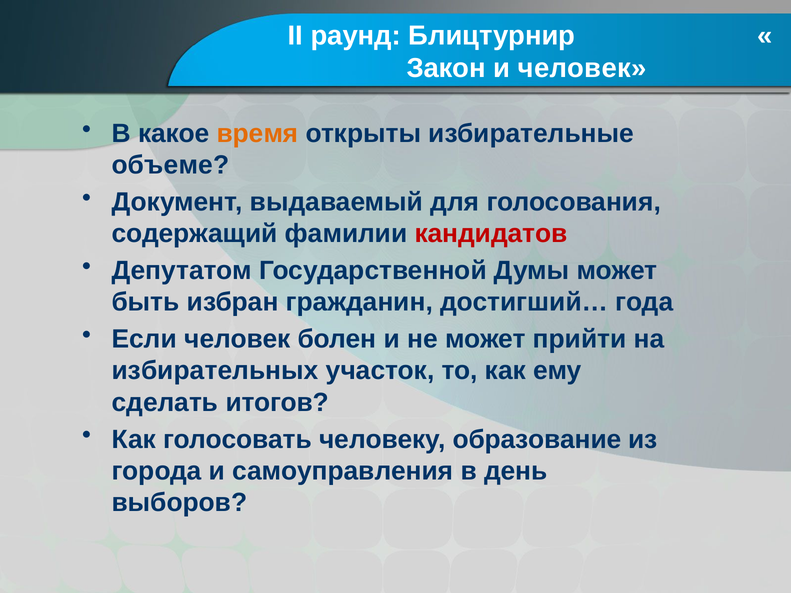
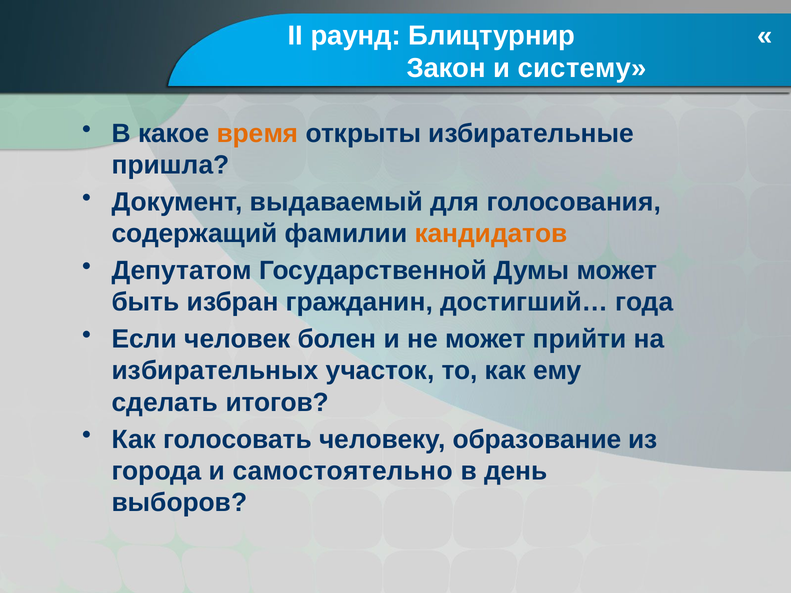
и человек: человек -> систему (582, 68)
объеме: объеме -> пришла (171, 165)
кандидатов colour: red -> orange (491, 234)
самоуправления: самоуправления -> самостоятельно (343, 471)
